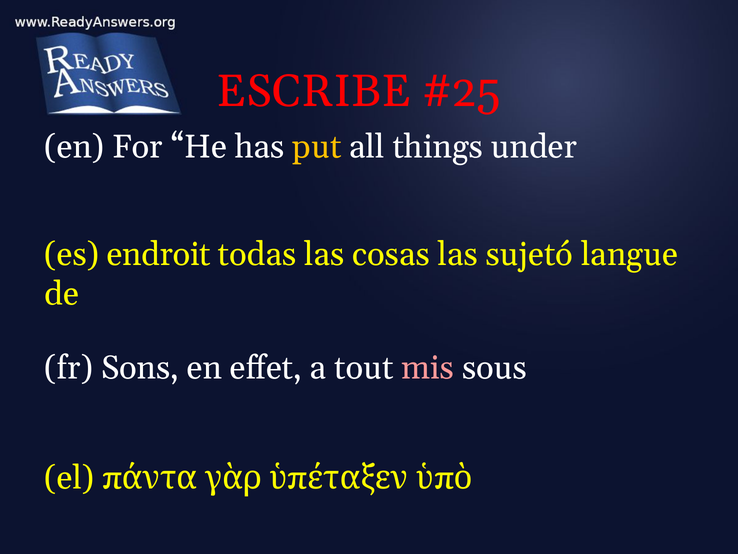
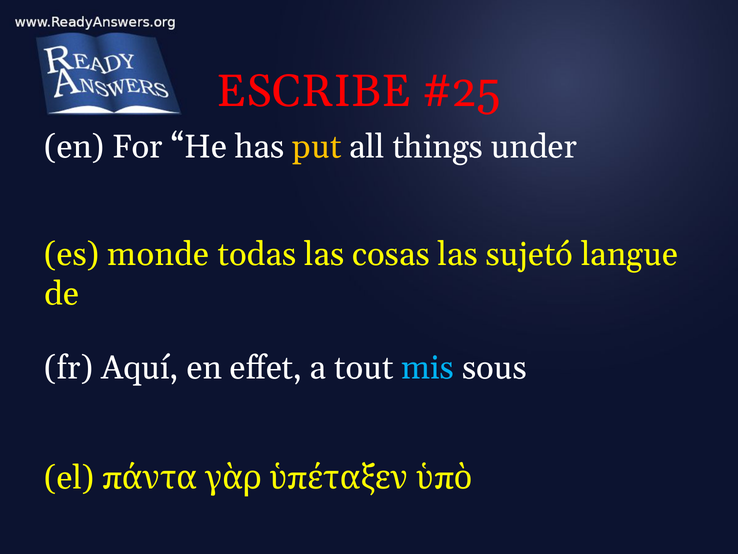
endroit: endroit -> monde (158, 254)
Sons: Sons -> Aquí (140, 368)
mis colour: pink -> light blue (428, 368)
